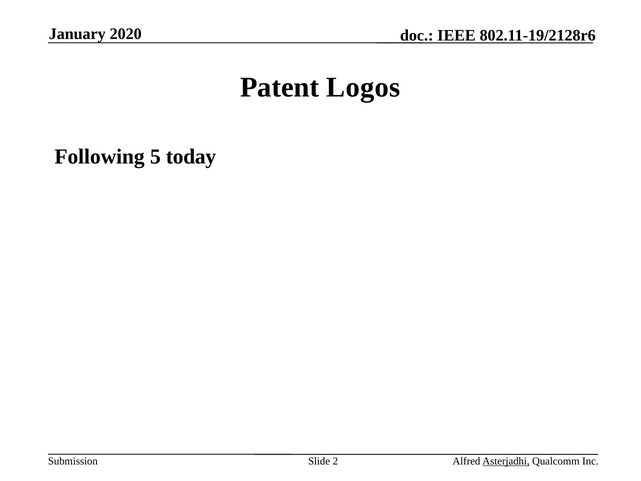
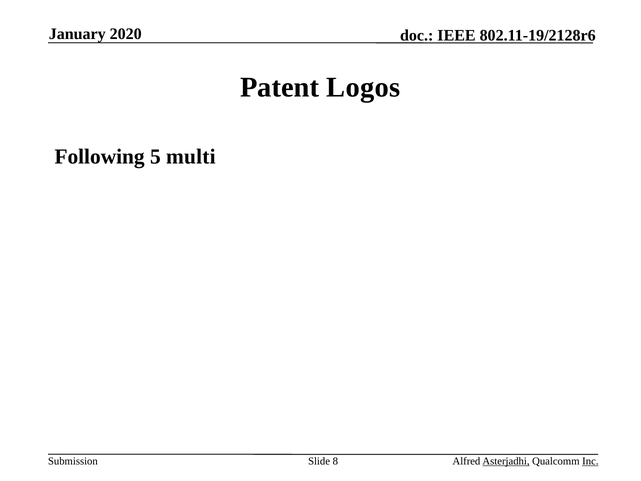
today: today -> multi (191, 156)
2: 2 -> 8 (335, 461)
Inc underline: none -> present (590, 461)
